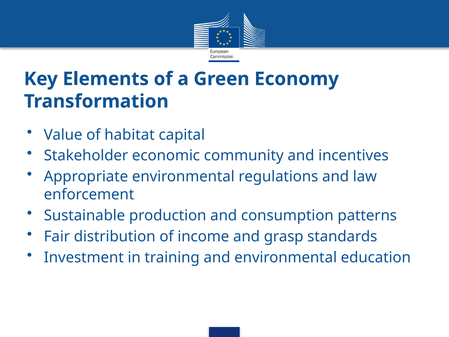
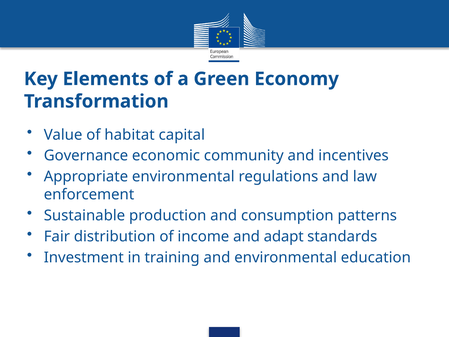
Stakeholder: Stakeholder -> Governance (86, 156)
grasp: grasp -> adapt (284, 236)
